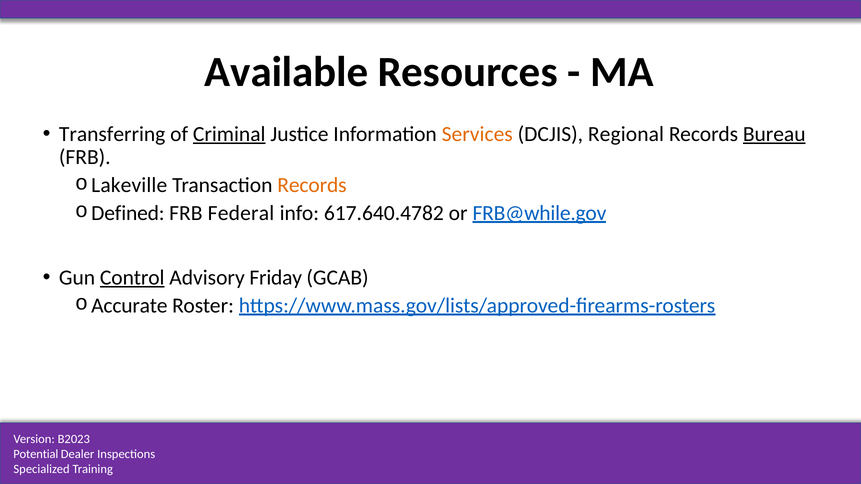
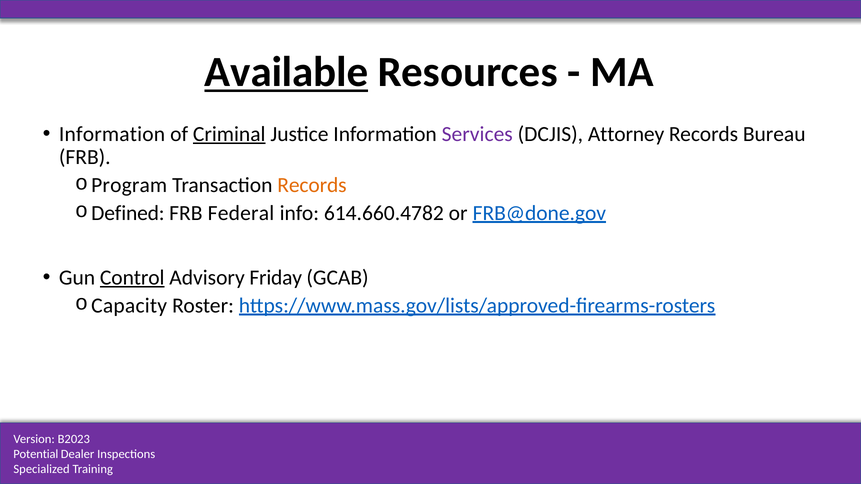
Available underline: none -> present (286, 72)
Transferring: Transferring -> Information (112, 134)
Services colour: orange -> purple (477, 134)
Regional: Regional -> Attorney (626, 134)
Bureau underline: present -> none (774, 134)
Lakeville: Lakeville -> Program (129, 185)
617.640.4782: 617.640.4782 -> 614.660.4782 (384, 213)
FRB@while.gov: FRB@while.gov -> FRB@done.gov (539, 213)
Accurate: Accurate -> Capacity (129, 306)
